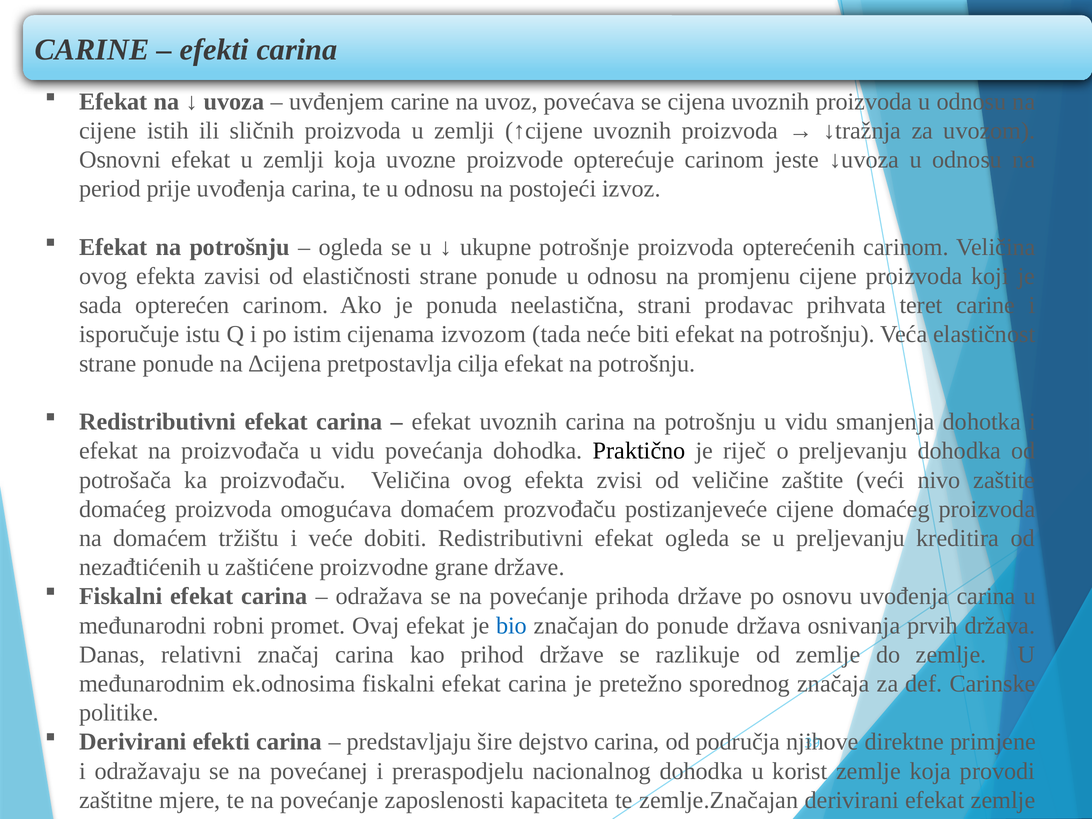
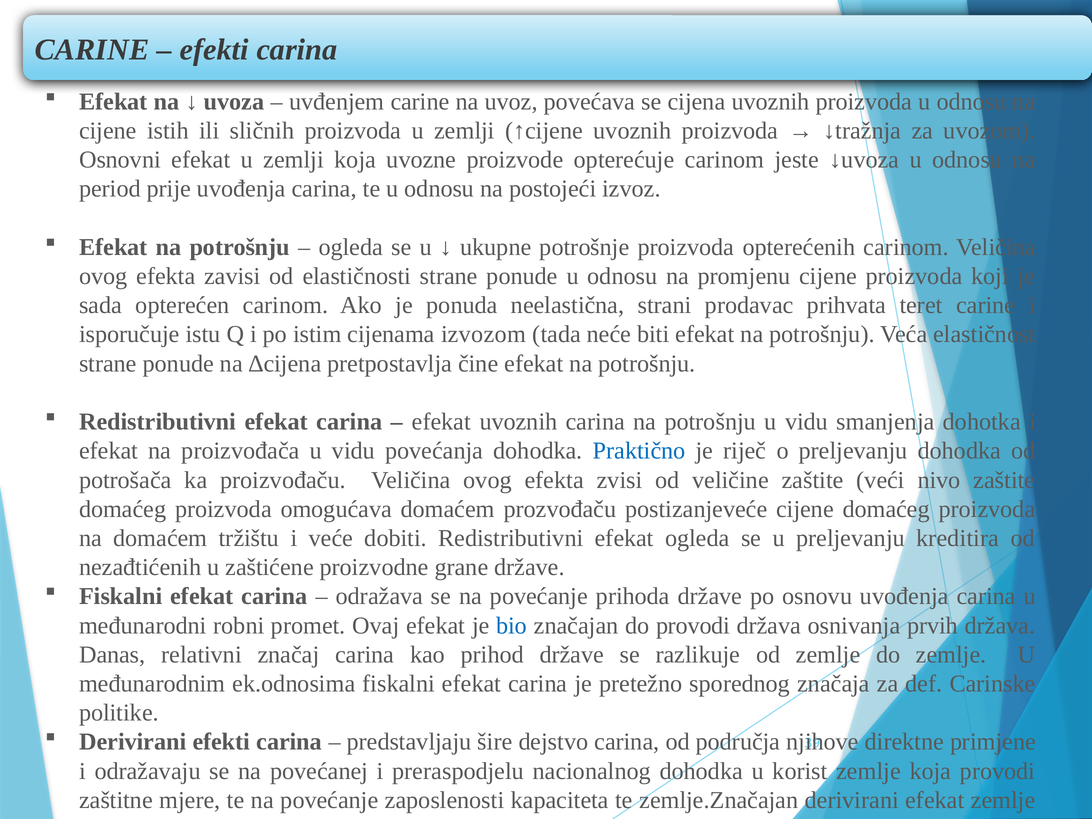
cilja: cilja -> čine (478, 364)
Praktično colour: black -> blue (639, 451)
do ponude: ponude -> provodi (693, 626)
